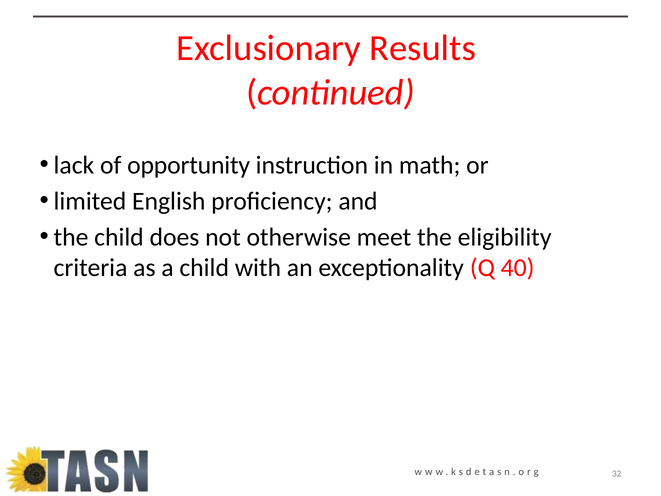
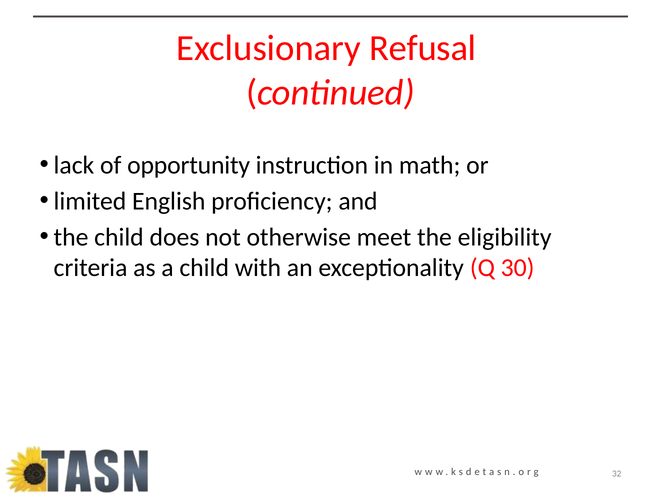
Results: Results -> Refusal (423, 48)
40: 40 -> 30 (518, 268)
